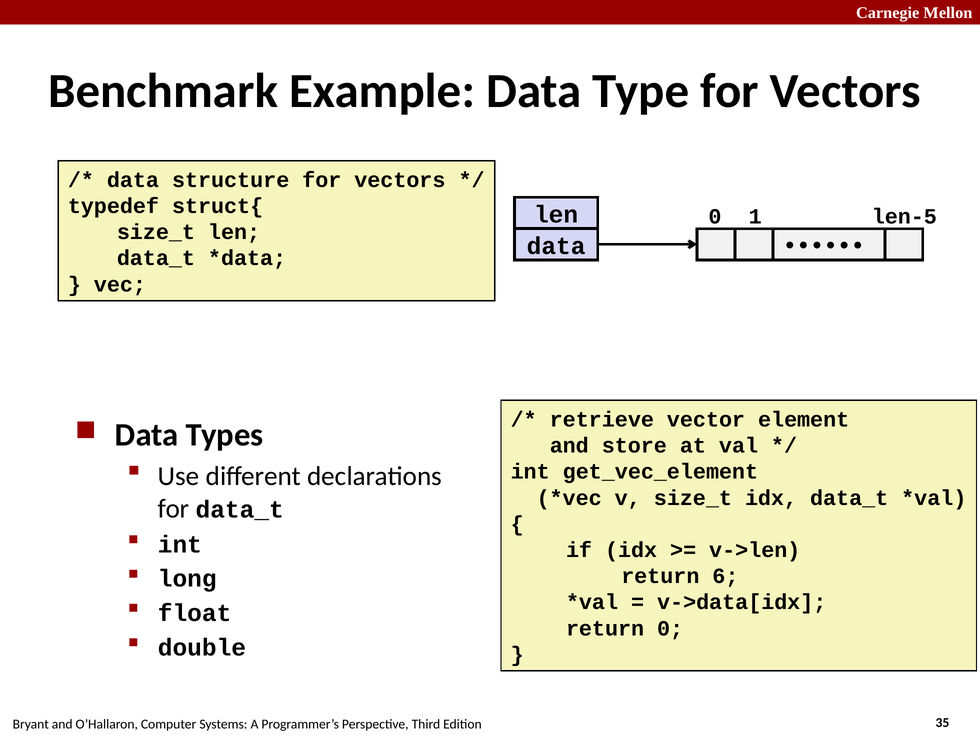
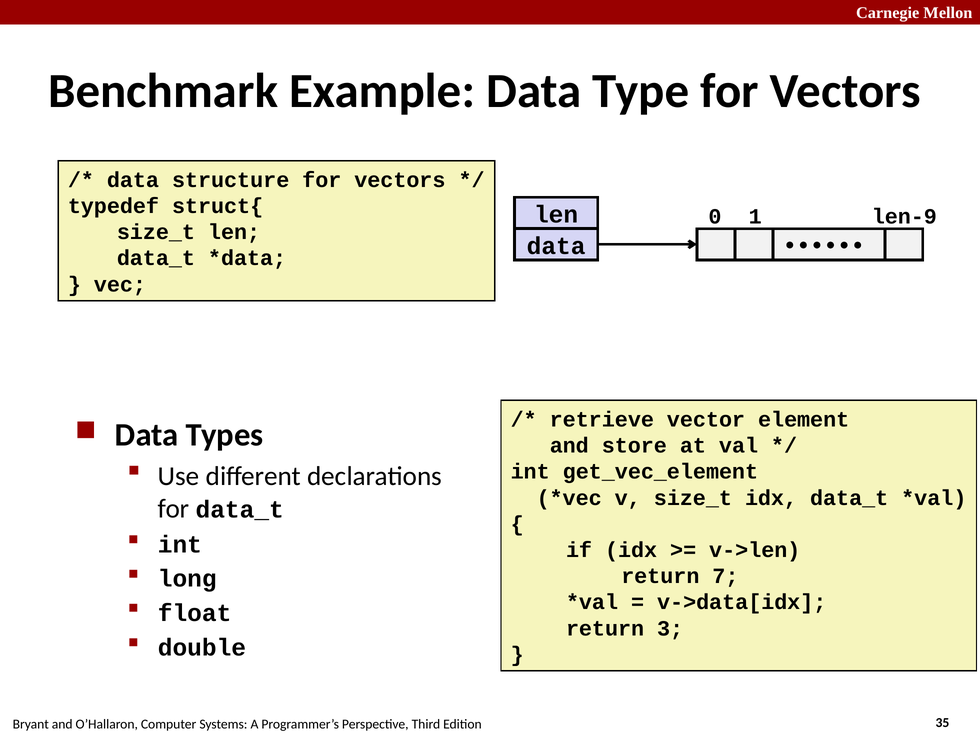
len-5: len-5 -> len-9 (904, 216)
6: 6 -> 7 (725, 576)
return 0: 0 -> 3 (670, 628)
